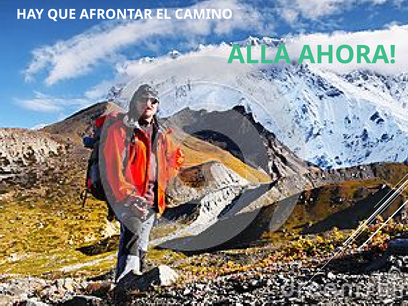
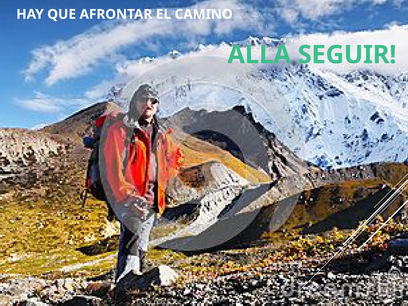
AHORA: AHORA -> SEGUIR (347, 55)
